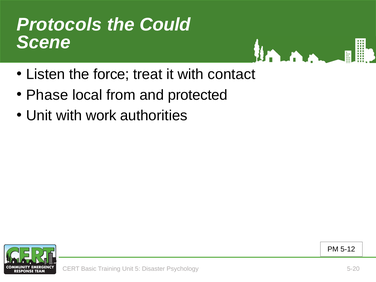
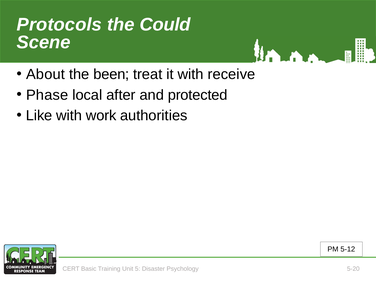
Listen: Listen -> About (45, 74)
force: force -> been (111, 74)
contact: contact -> receive (231, 74)
from: from -> after (121, 95)
Unit: Unit -> Like (39, 116)
